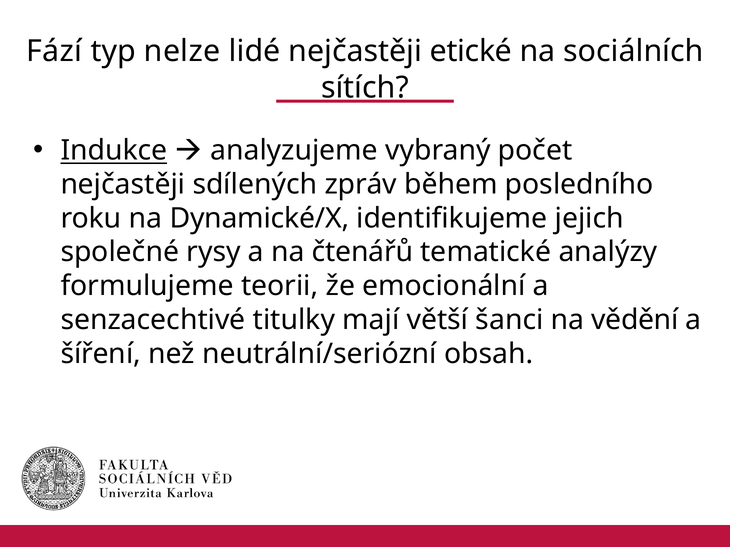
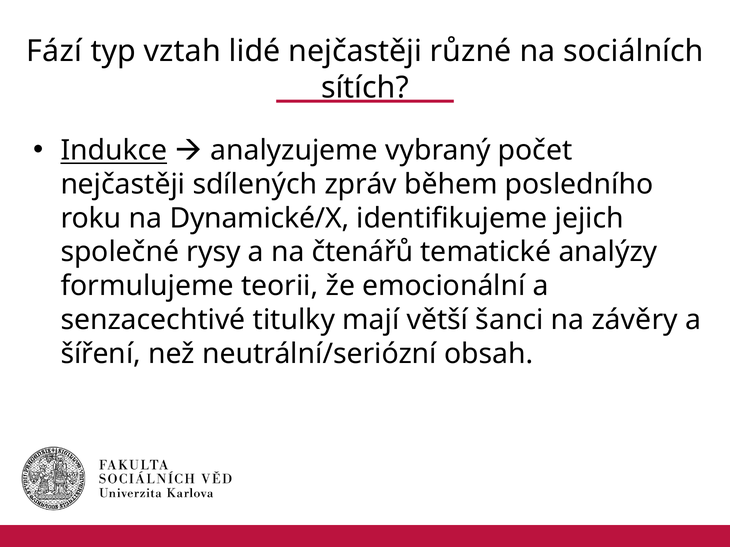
nelze: nelze -> vztah (182, 51)
etické: etické -> různé (471, 51)
vědění: vědění -> závěry (635, 320)
